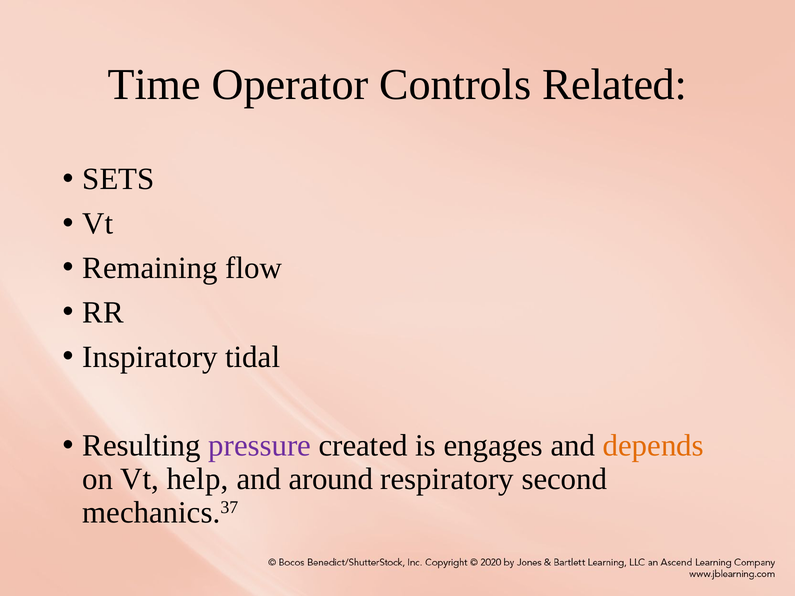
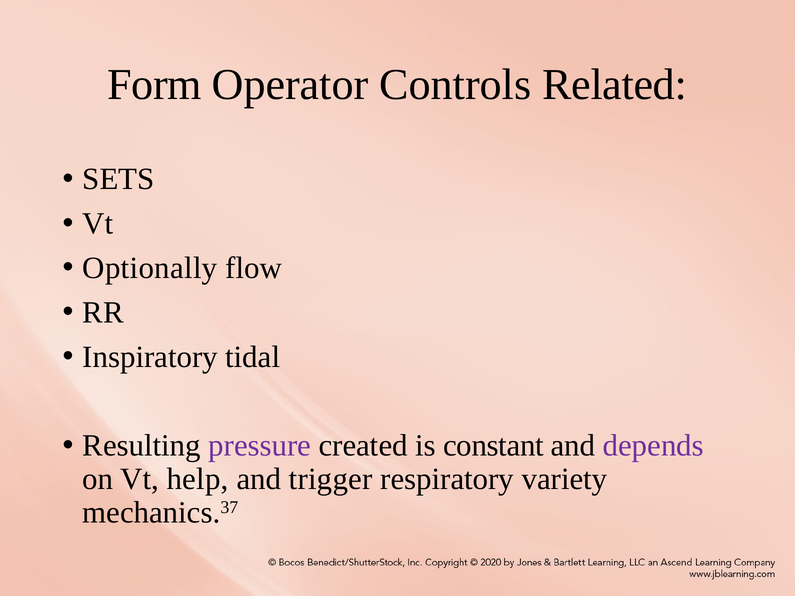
Time: Time -> Form (154, 85)
Remaining: Remaining -> Optionally (150, 268)
engages: engages -> constant (493, 446)
depends colour: orange -> purple (653, 446)
around: around -> trigger (331, 479)
second: second -> variety (564, 479)
